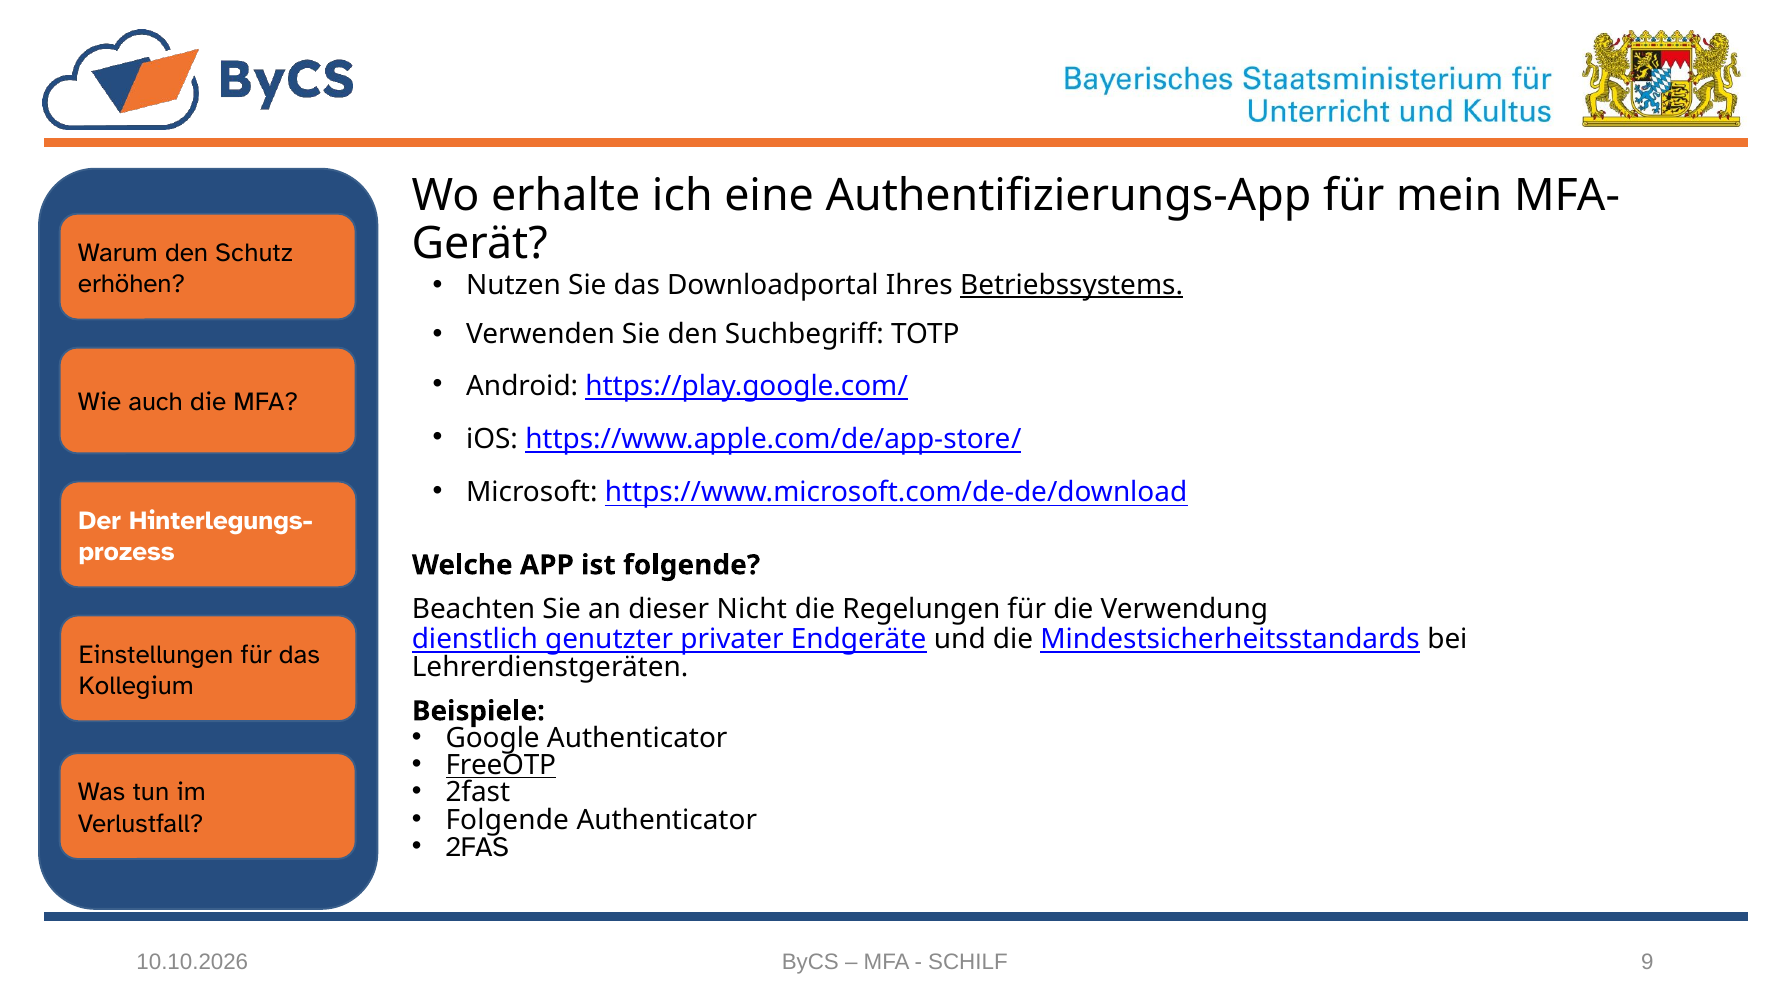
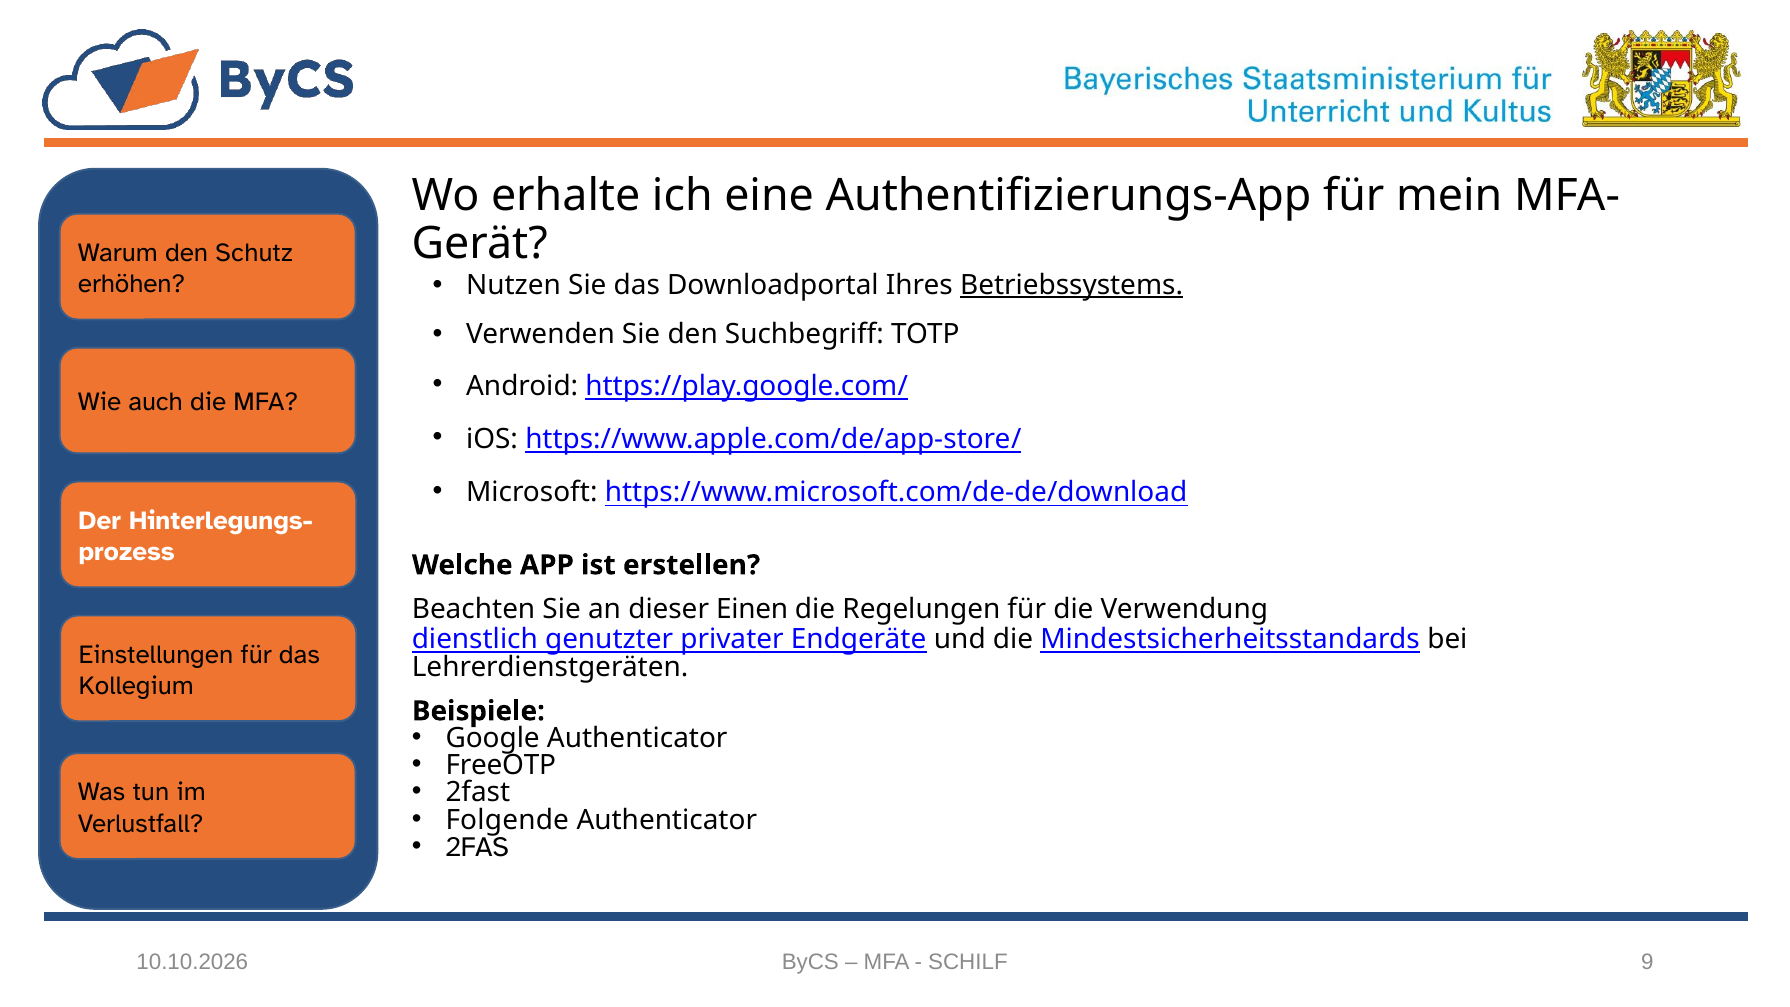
ist folgende: folgende -> erstellen (692, 565)
Nicht: Nicht -> Einen (752, 609)
FreeOTP underline: present -> none (501, 765)
